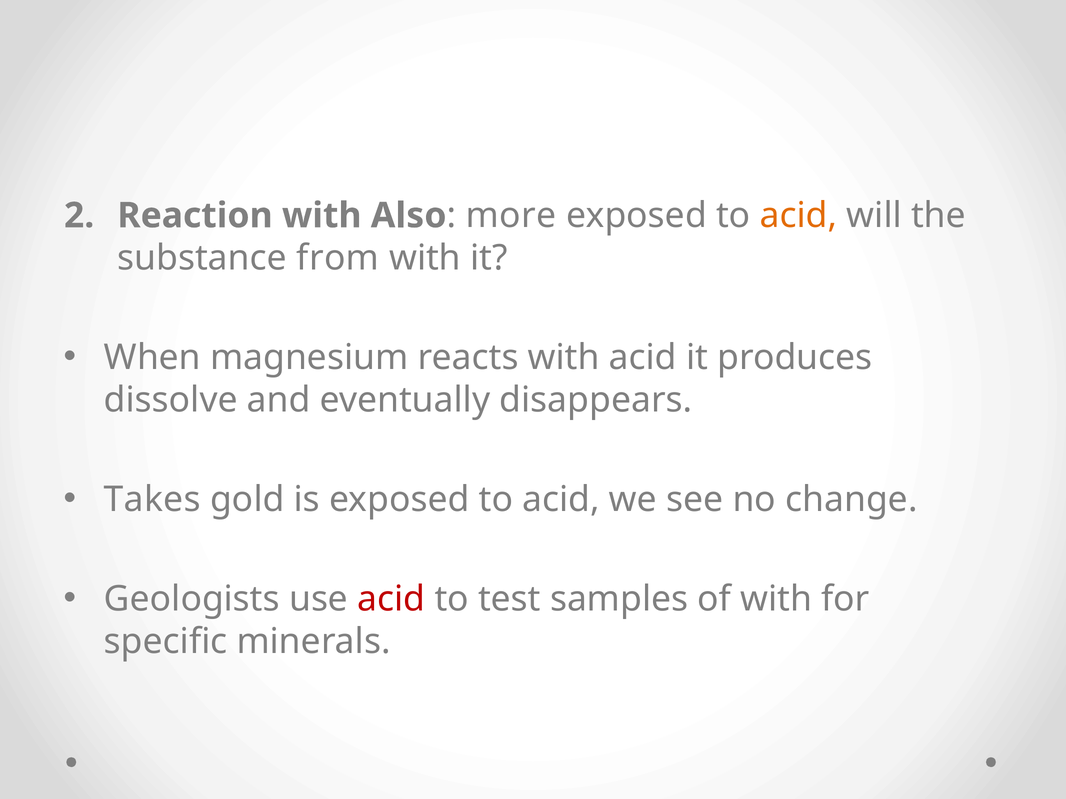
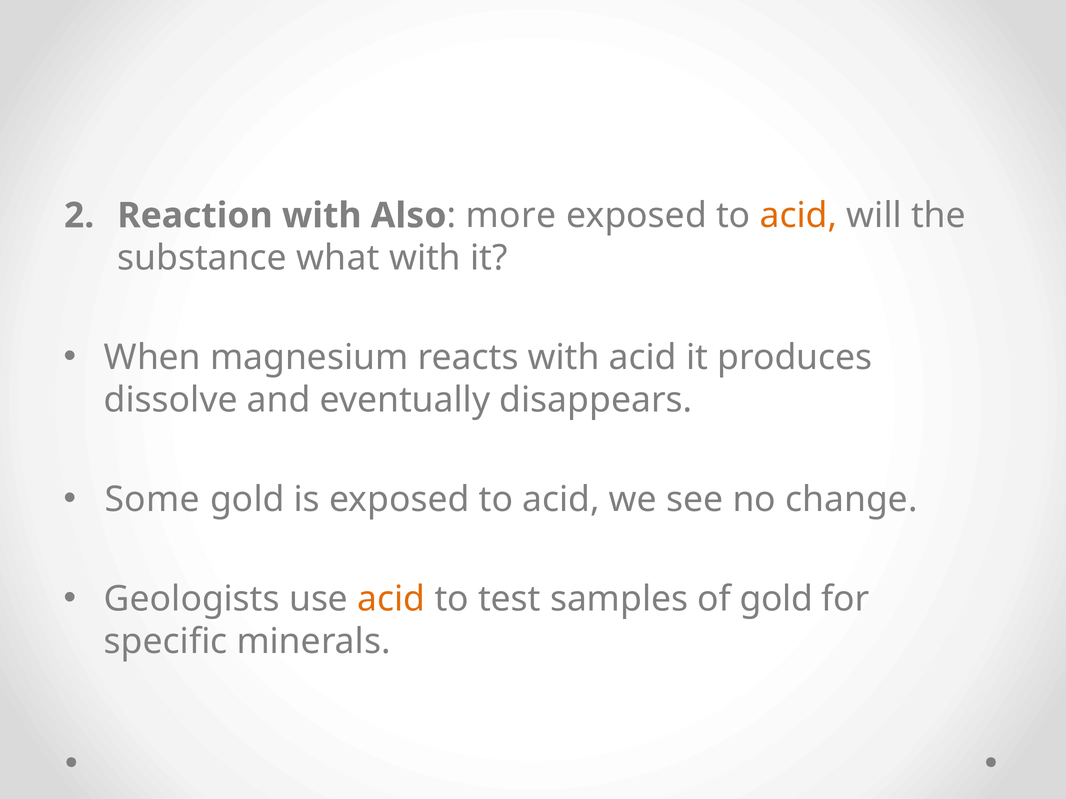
from: from -> what (338, 258)
Takes: Takes -> Some (152, 500)
acid colour: red -> orange (391, 599)
of with: with -> gold (776, 599)
